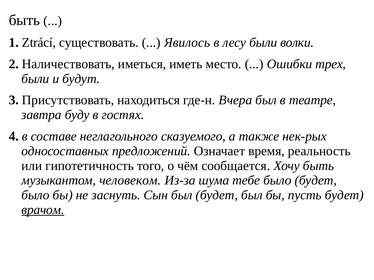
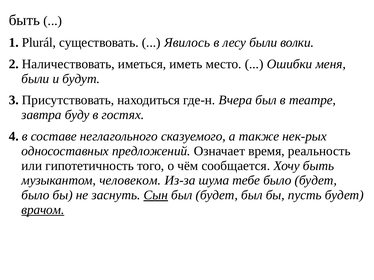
Ztrácí: Ztrácí -> Plurál (39, 43)
трех: трех -> меня (331, 64)
Сын underline: none -> present (156, 195)
